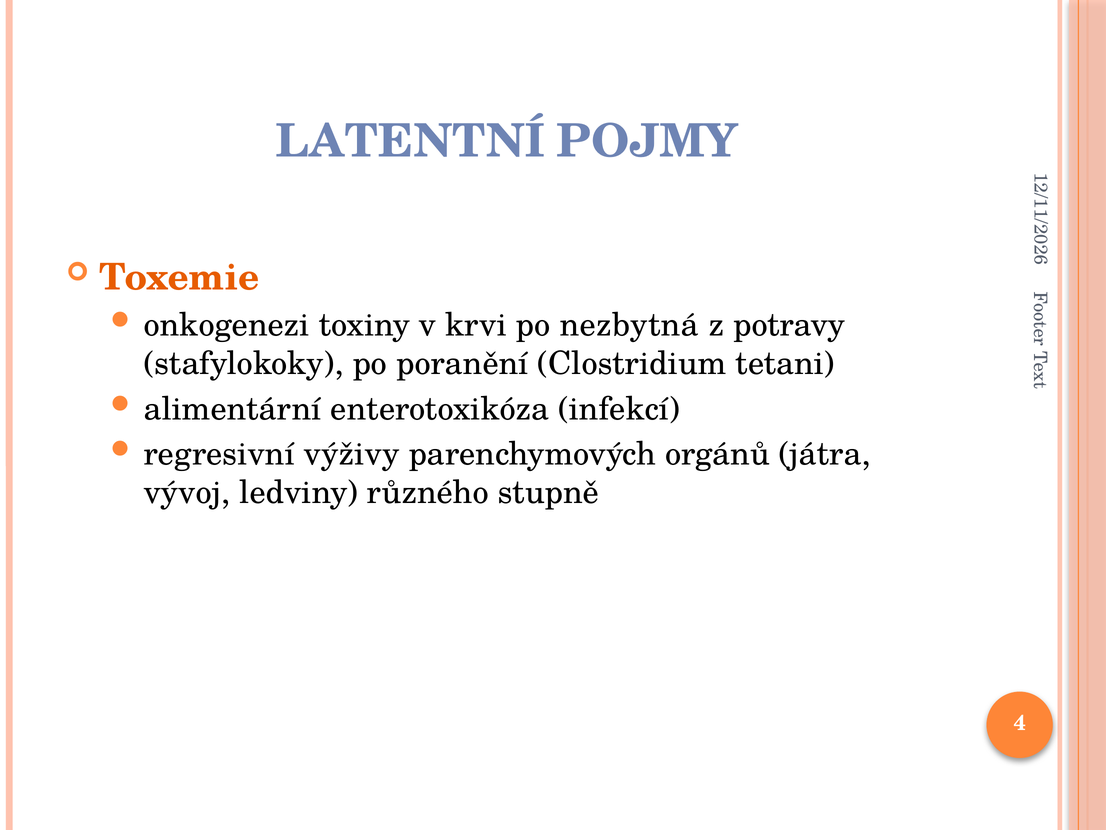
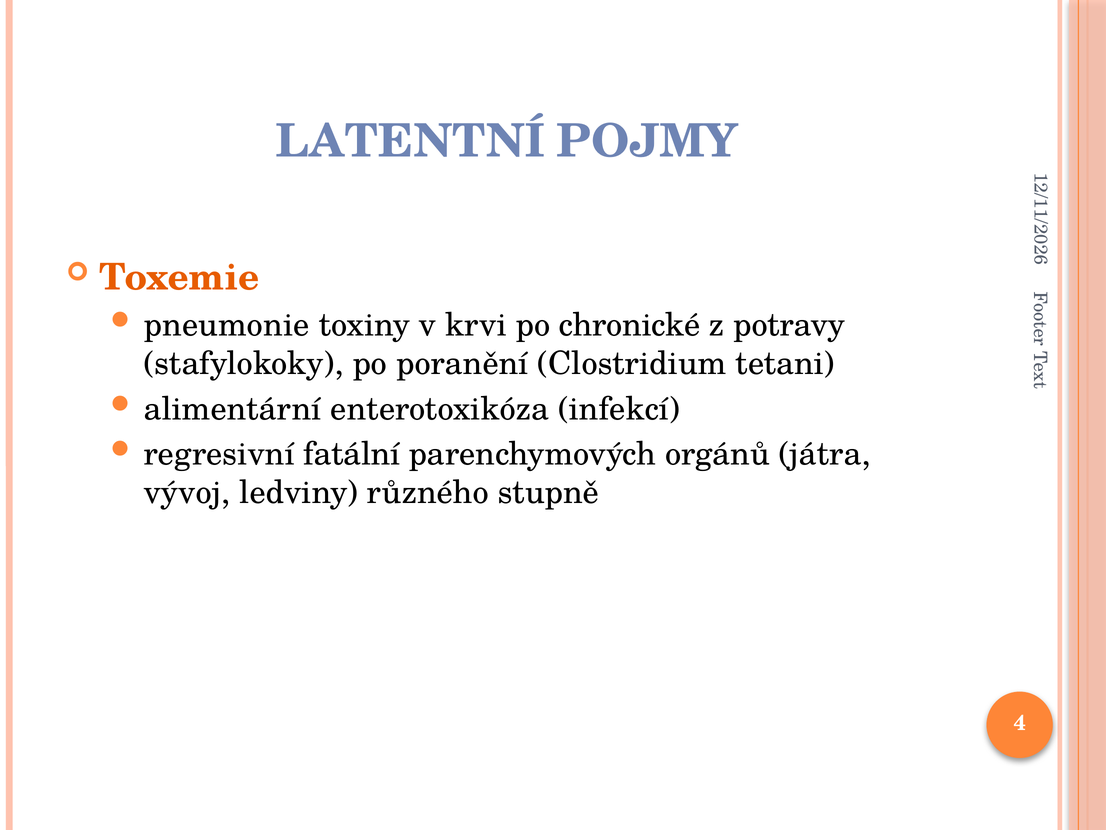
onkogenezi: onkogenezi -> pneumonie (227, 325)
nezbytná: nezbytná -> chronické (630, 325)
výživy: výživy -> fatální (352, 454)
